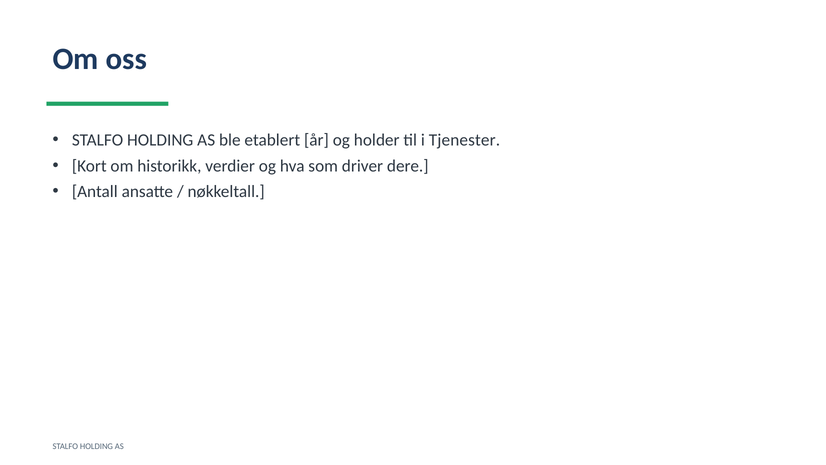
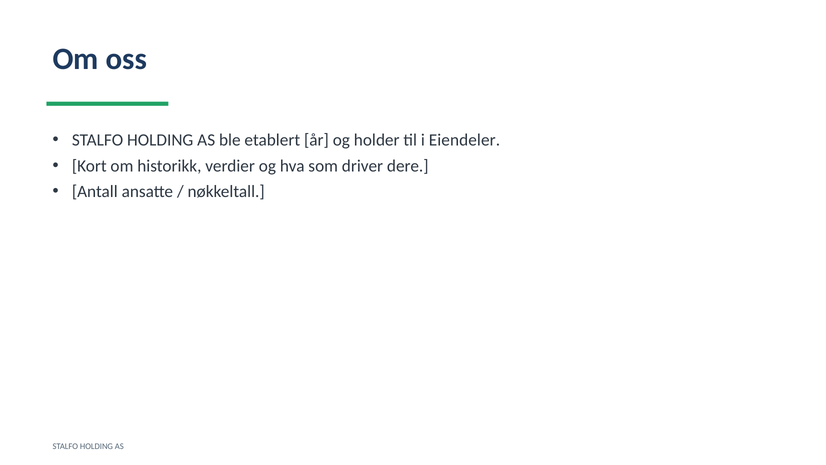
Tjenester: Tjenester -> Eiendeler (464, 140)
